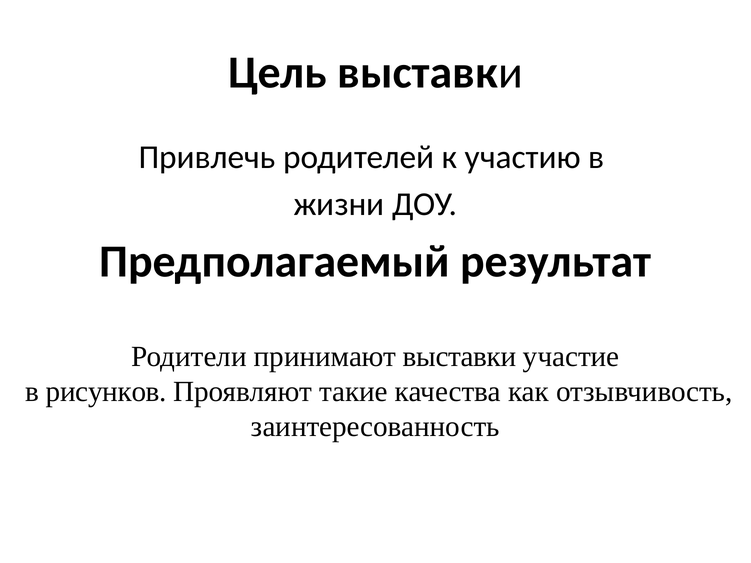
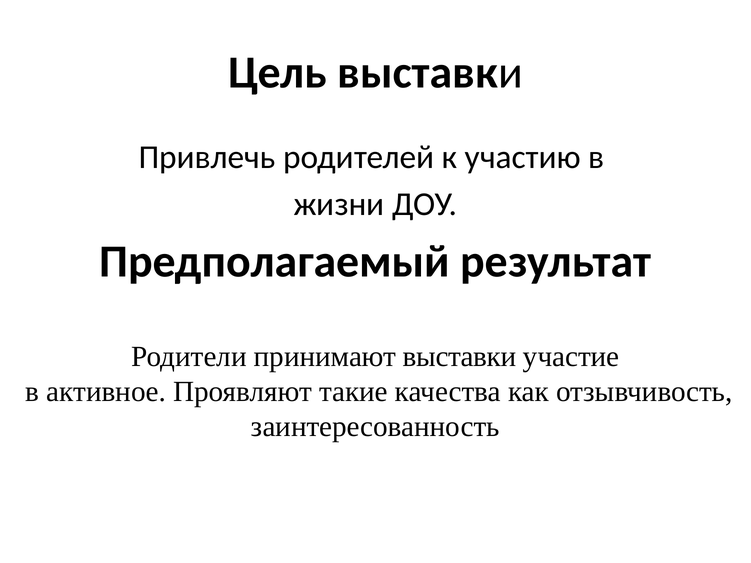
рисунков: рисунков -> активное (106, 392)
